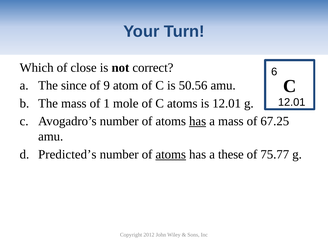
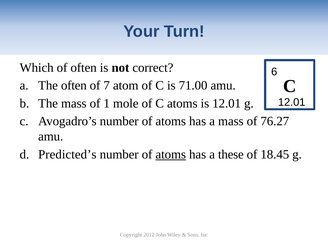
of close: close -> often (84, 68)
The since: since -> often (74, 85)
9: 9 -> 7 (107, 85)
50.56: 50.56 -> 71.00 (193, 85)
has underline: present -> none (198, 121)
67.25: 67.25 -> 76.27 (275, 121)
75.77: 75.77 -> 18.45 (275, 154)
